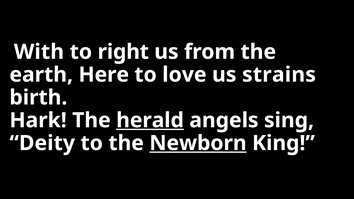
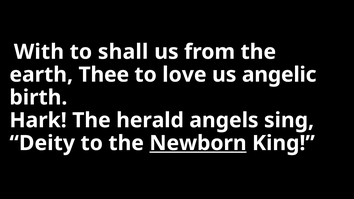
right: right -> shall (123, 52)
Here: Here -> Thee (104, 75)
strains: strains -> angelic (279, 75)
herald underline: present -> none (150, 120)
